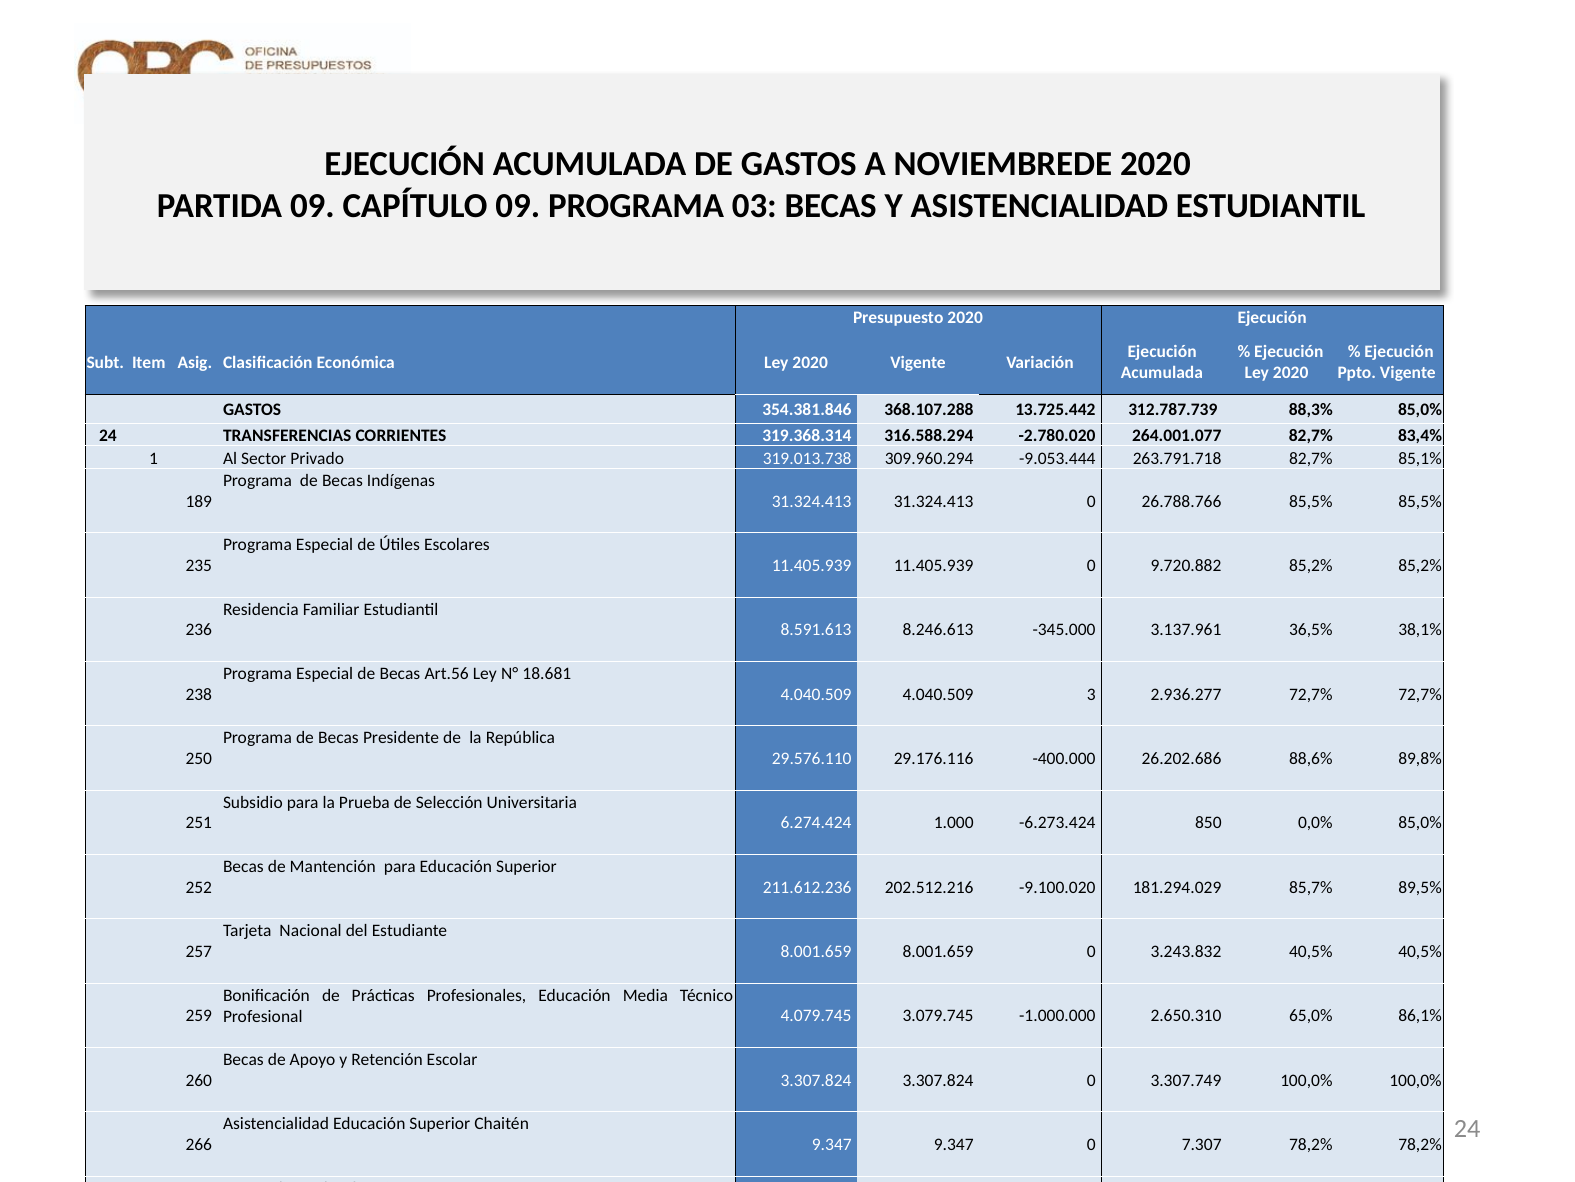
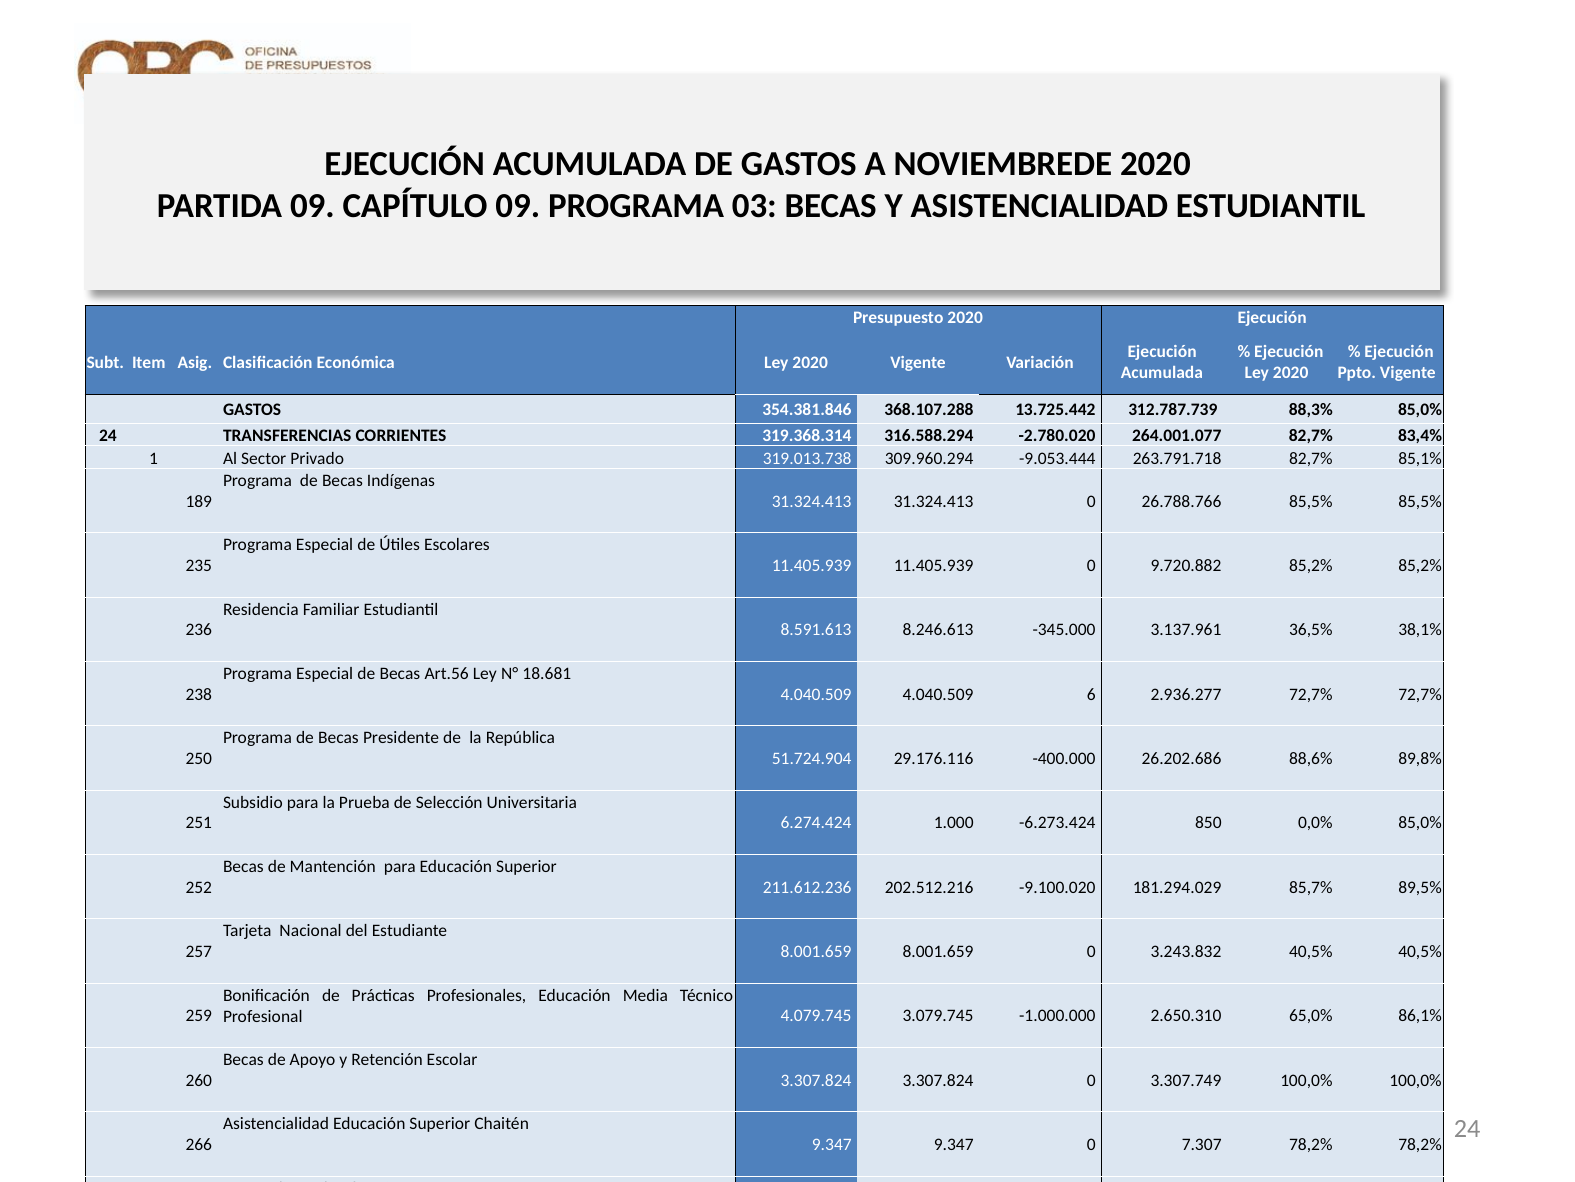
4.040.509 3: 3 -> 6 (1091, 694)
29.576.110: 29.576.110 -> 51.724.904 (812, 758)
